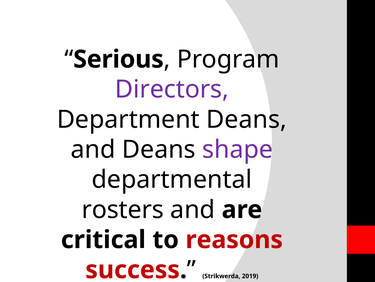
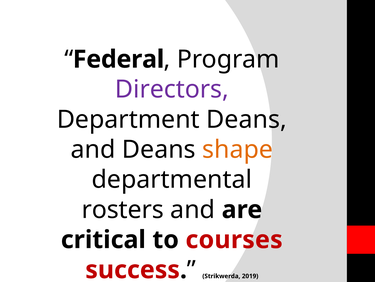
Serious: Serious -> Federal (119, 59)
shape colour: purple -> orange (238, 149)
reasons: reasons -> courses (234, 239)
